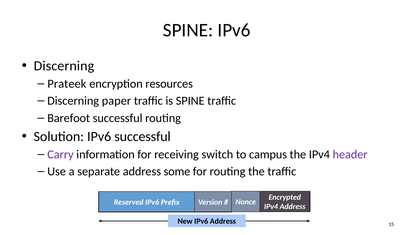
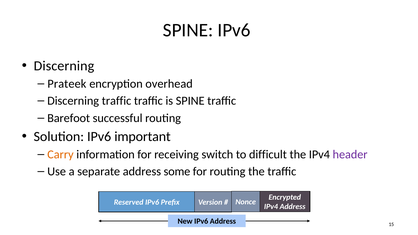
resources: resources -> overhead (169, 84)
Discerning paper: paper -> traffic (117, 101)
IPv6 successful: successful -> important (143, 137)
Carry colour: purple -> orange (60, 155)
campus: campus -> difficult (268, 155)
